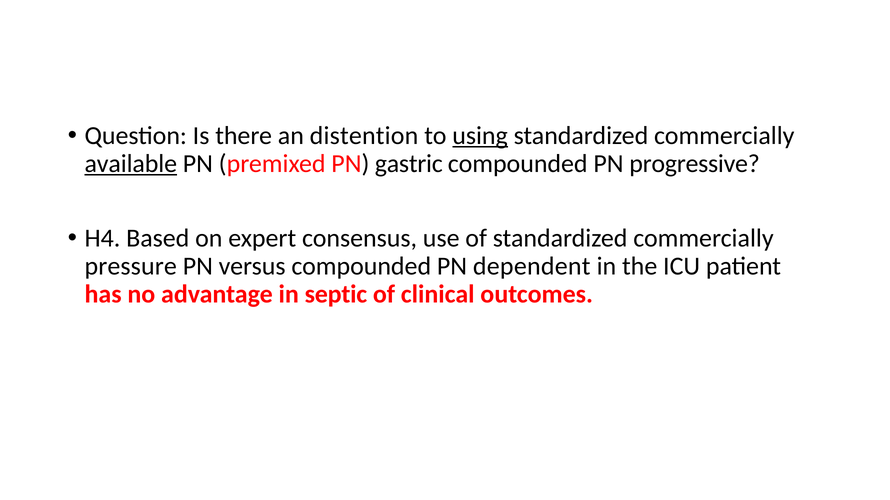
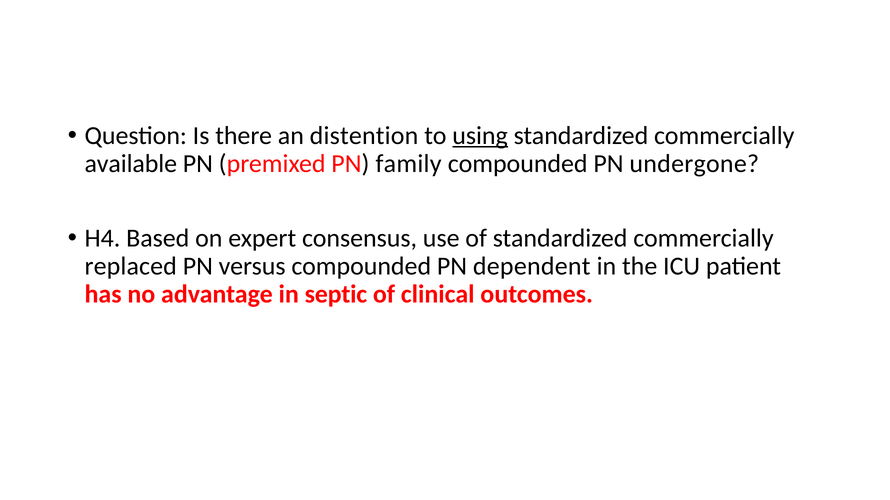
available underline: present -> none (131, 164)
gastric: gastric -> family (409, 164)
progressive: progressive -> undergone (694, 164)
pressure: pressure -> replaced (131, 266)
